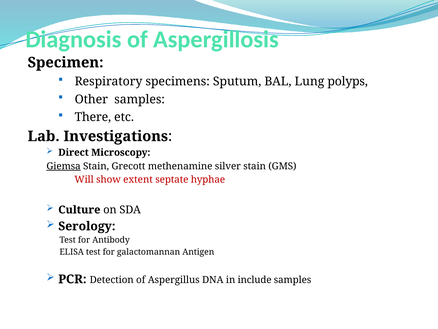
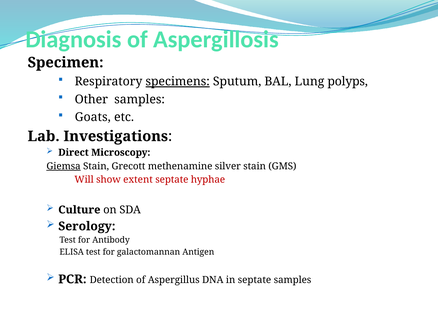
specimens underline: none -> present (178, 81)
There: There -> Goats (93, 117)
in include: include -> septate (254, 280)
